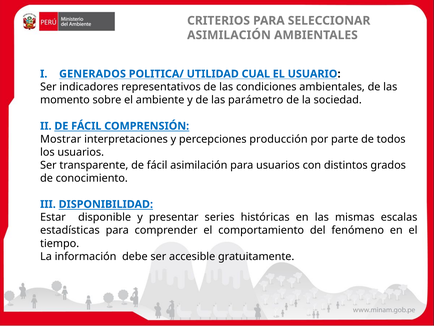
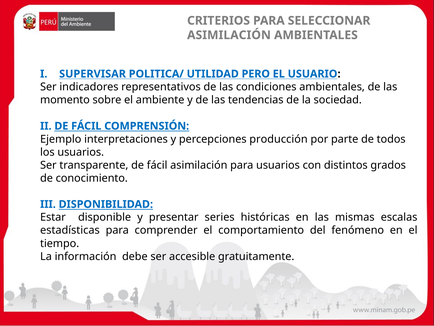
GENERADOS: GENERADOS -> SUPERVISAR (93, 74)
CUAL: CUAL -> PERO (256, 74)
parámetro: parámetro -> tendencias (256, 100)
Mostrar: Mostrar -> Ejemplo (61, 139)
